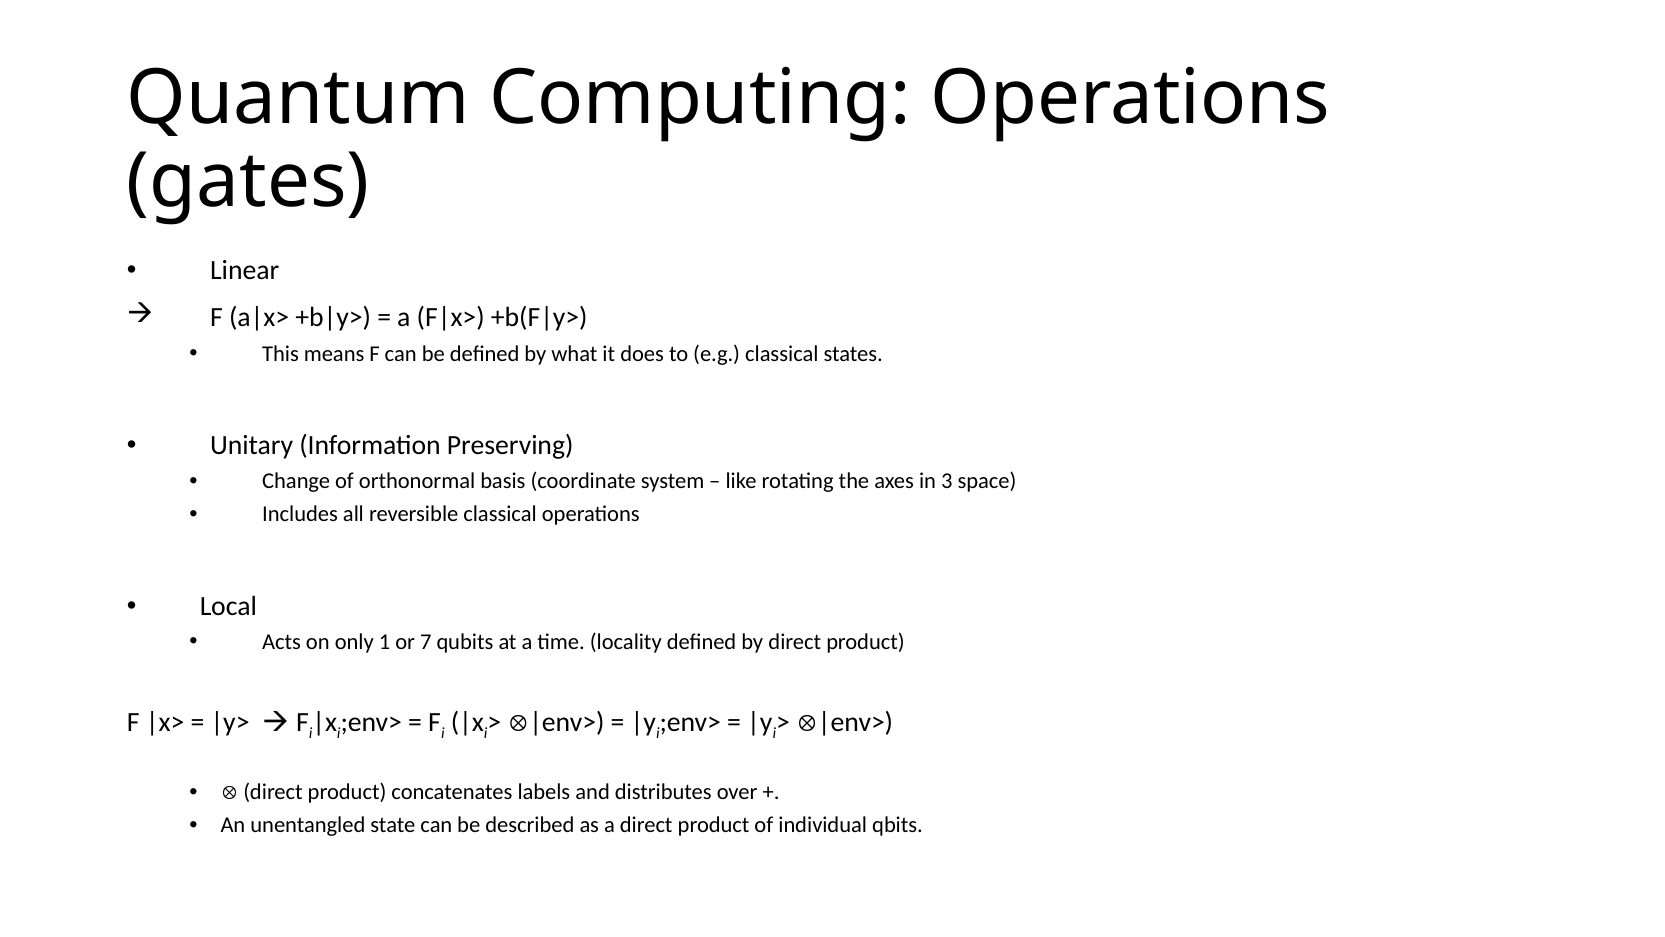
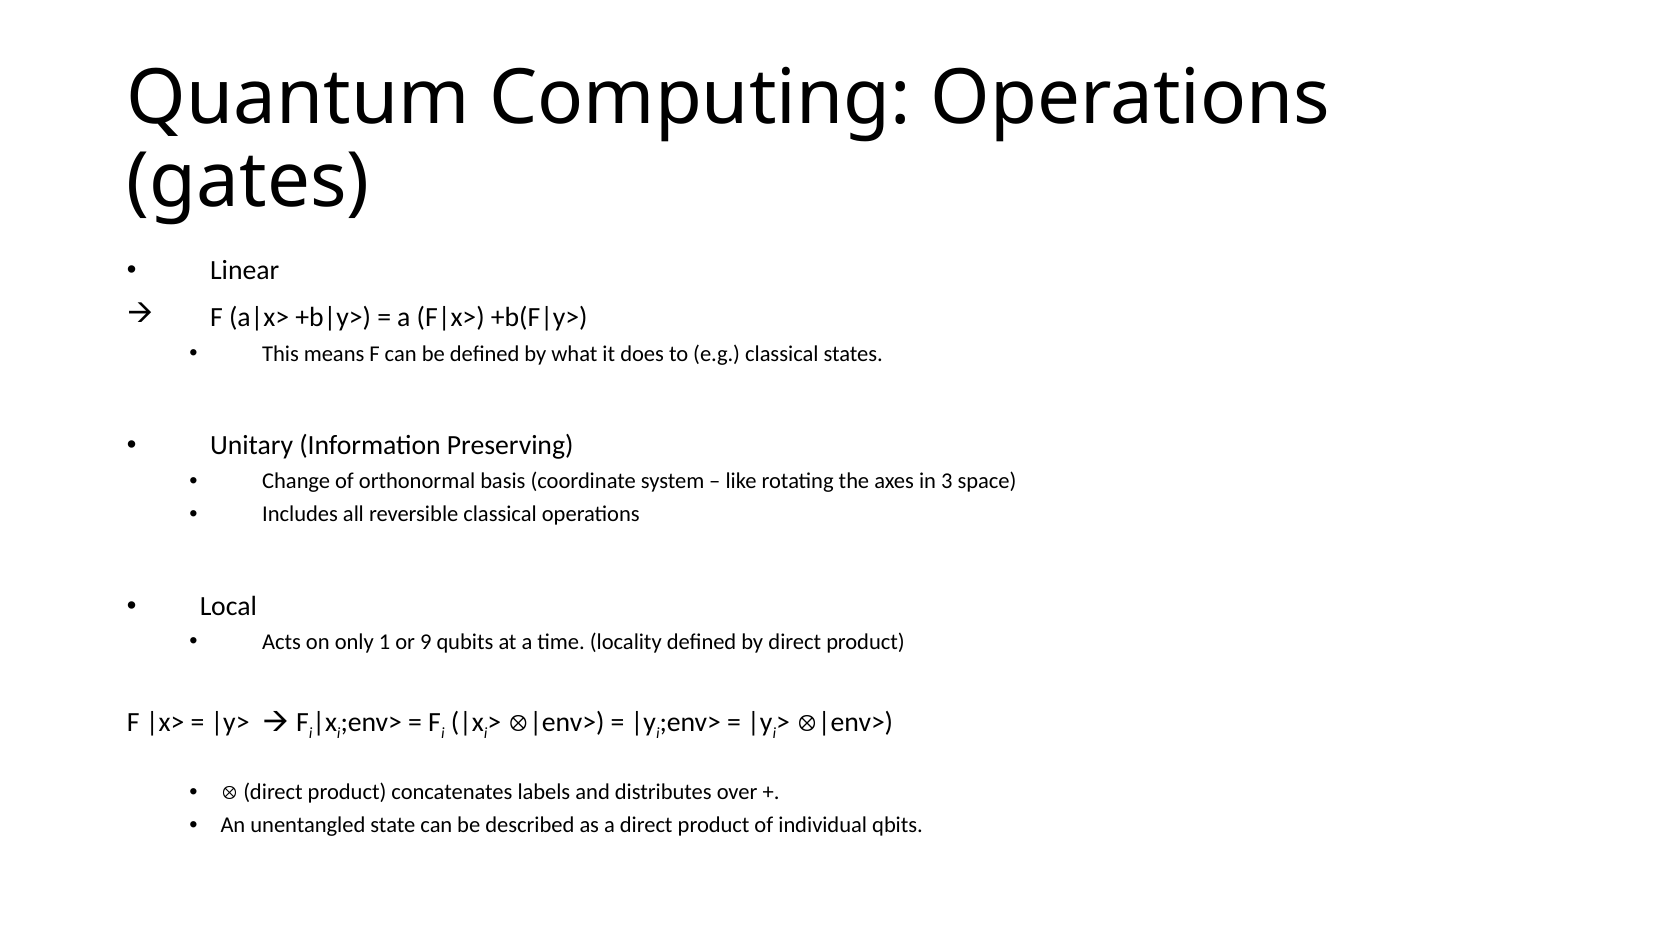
7: 7 -> 9 (426, 642)
